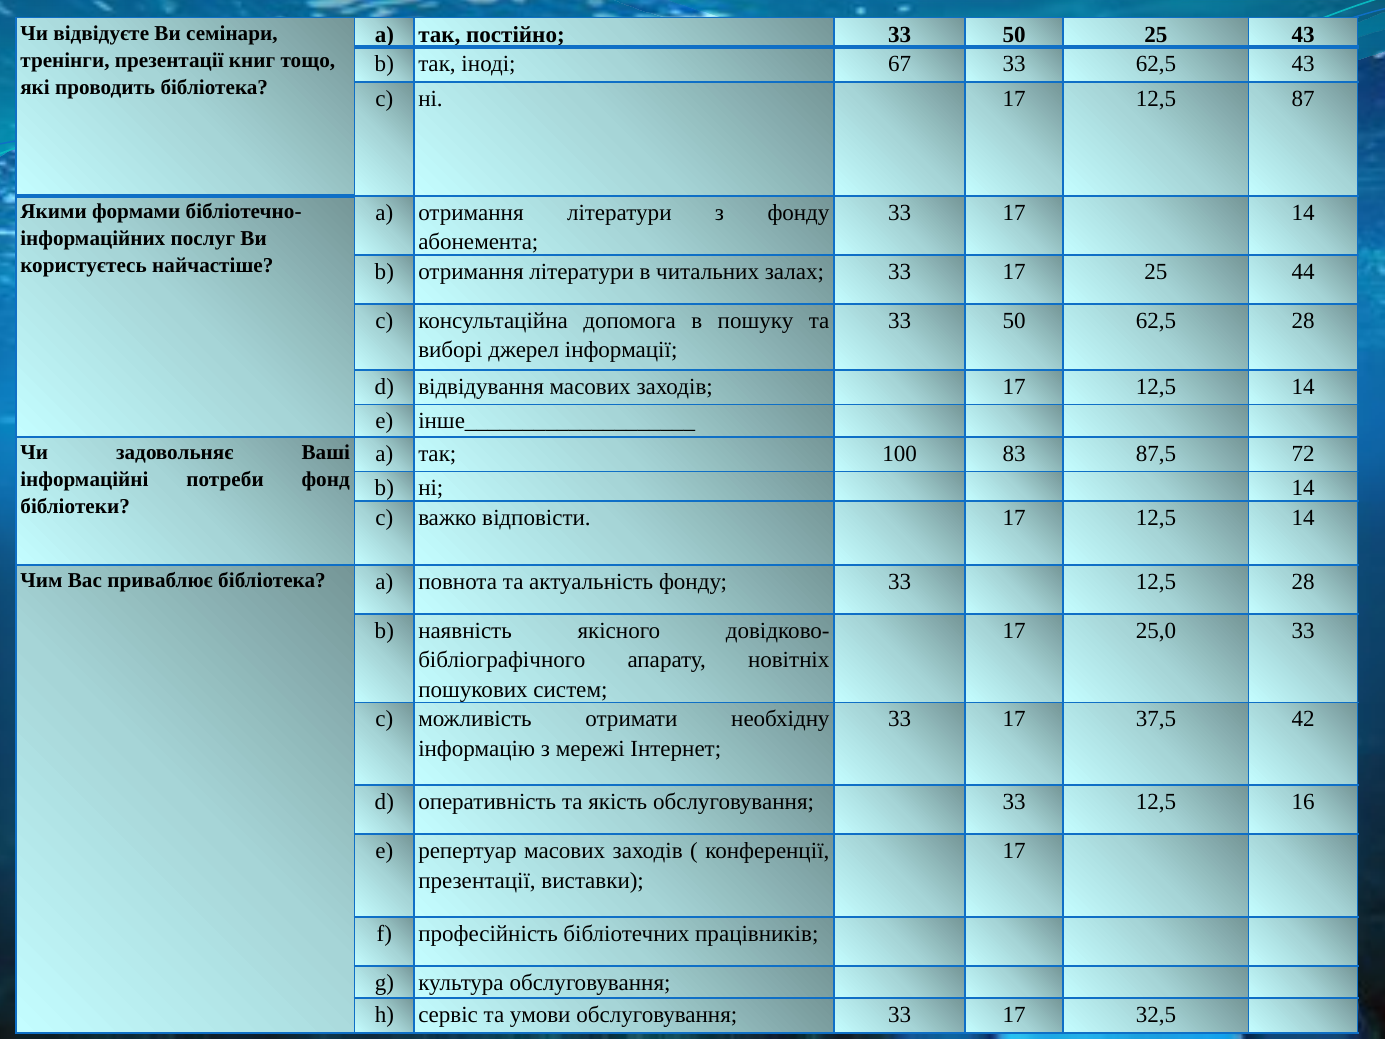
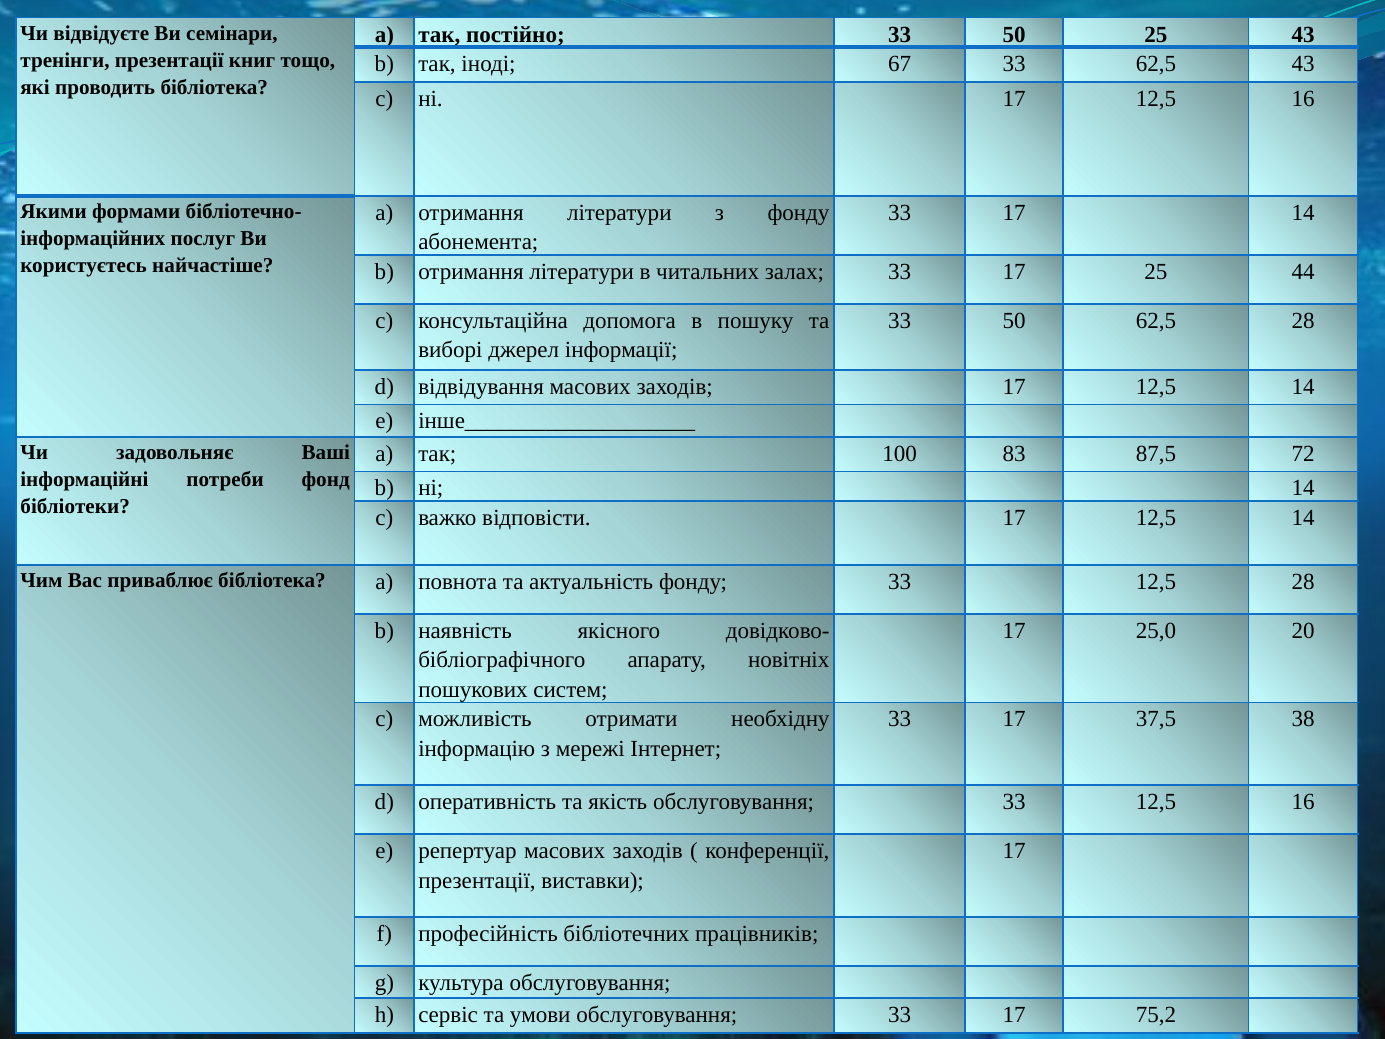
87: 87 -> 16 (1303, 98)
33: 33 -> 20 (1303, 631)
42: 42 -> 38 (1303, 719)
32,5: 32,5 -> 75,2 (1156, 1015)
